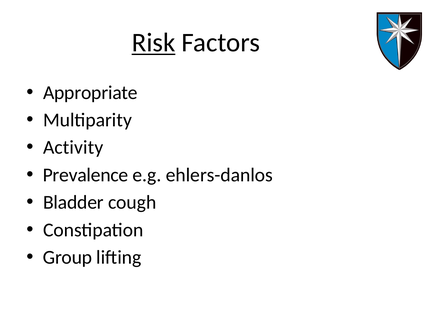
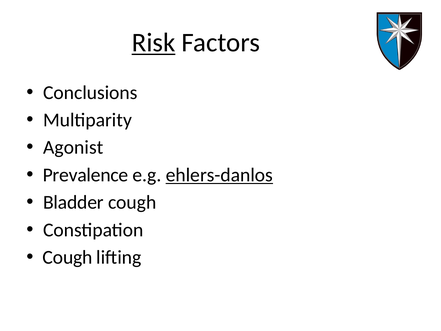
Appropriate: Appropriate -> Conclusions (90, 93)
Activity: Activity -> Agonist (73, 147)
ehlers-danlos underline: none -> present (219, 175)
Group: Group -> Cough (68, 257)
